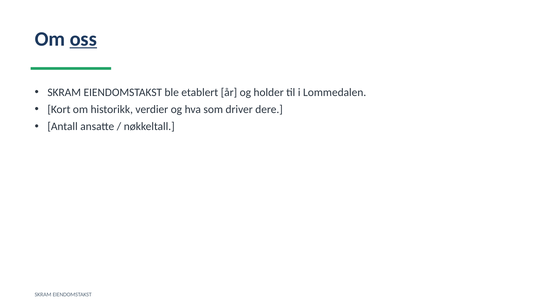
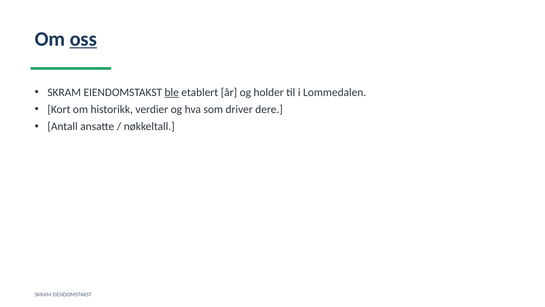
ble underline: none -> present (172, 92)
